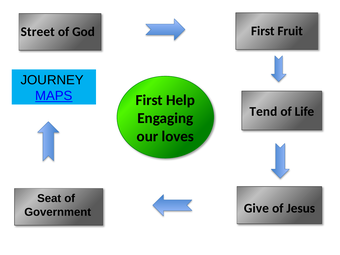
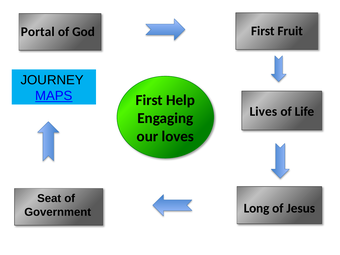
Street: Street -> Portal (38, 32)
Tend: Tend -> Lives (263, 111)
Give: Give -> Long (257, 208)
